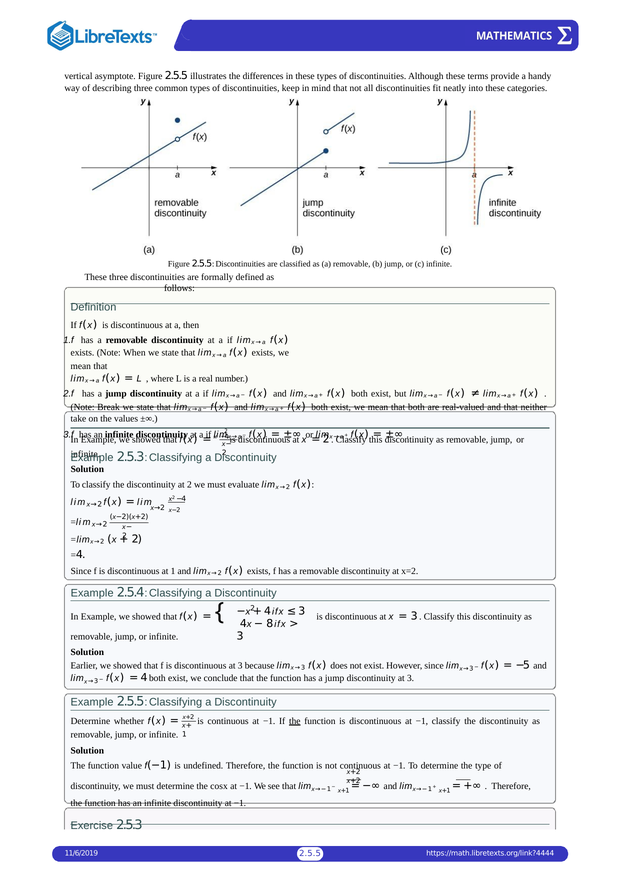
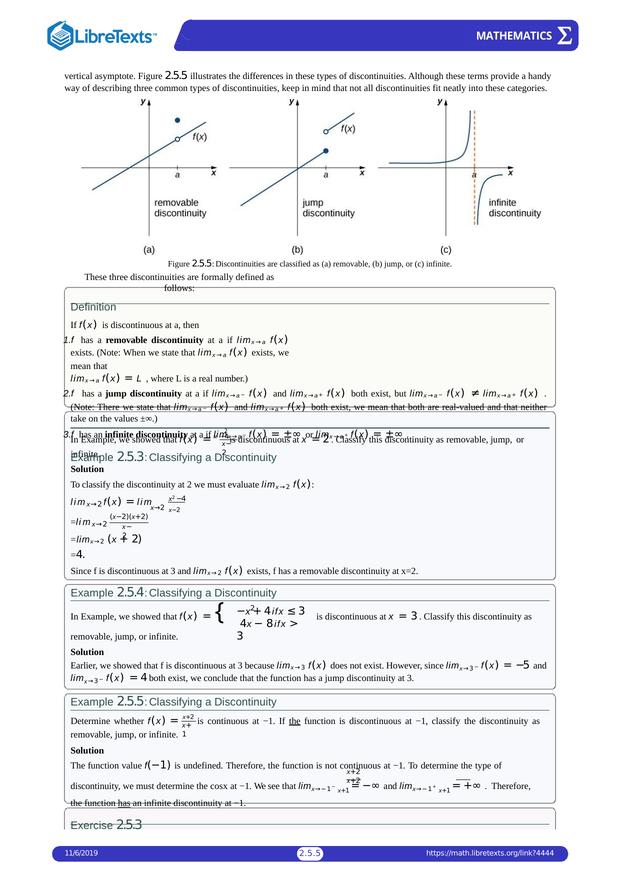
Break: Break -> There (108, 407)
1: 1 -> 3 (173, 571)
has underline: none -> present (124, 804)
